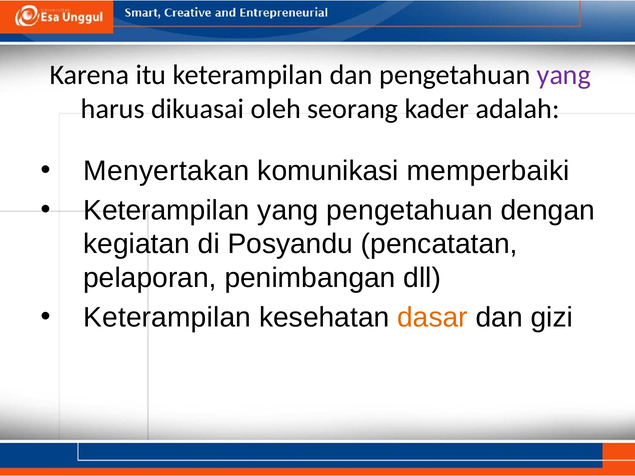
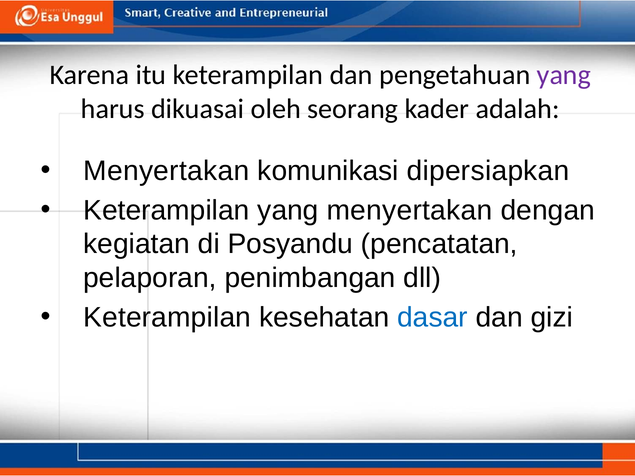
memperbaiki: memperbaiki -> dipersiapkan (488, 171)
yang pengetahuan: pengetahuan -> menyertakan (410, 210)
dasar colour: orange -> blue (433, 318)
